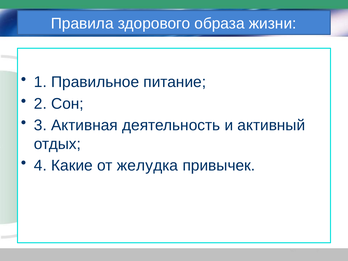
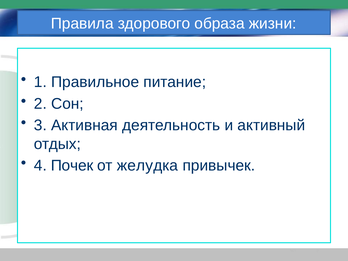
Какие: Какие -> Почек (72, 166)
